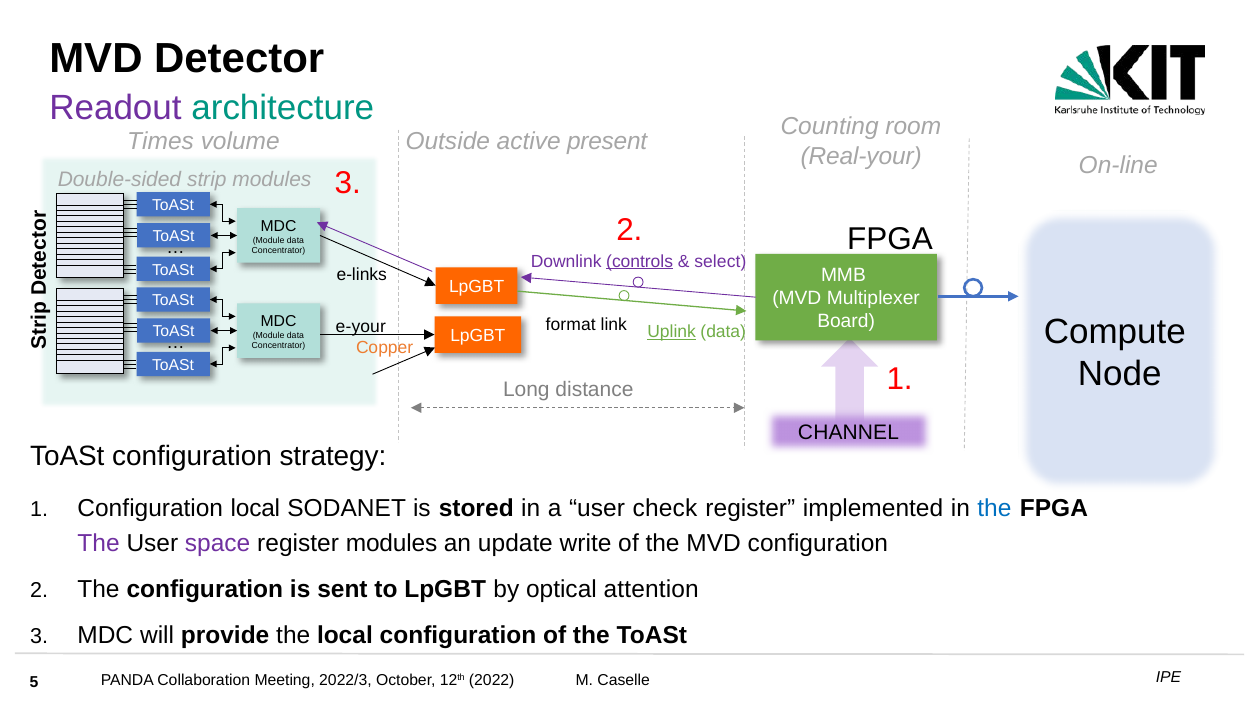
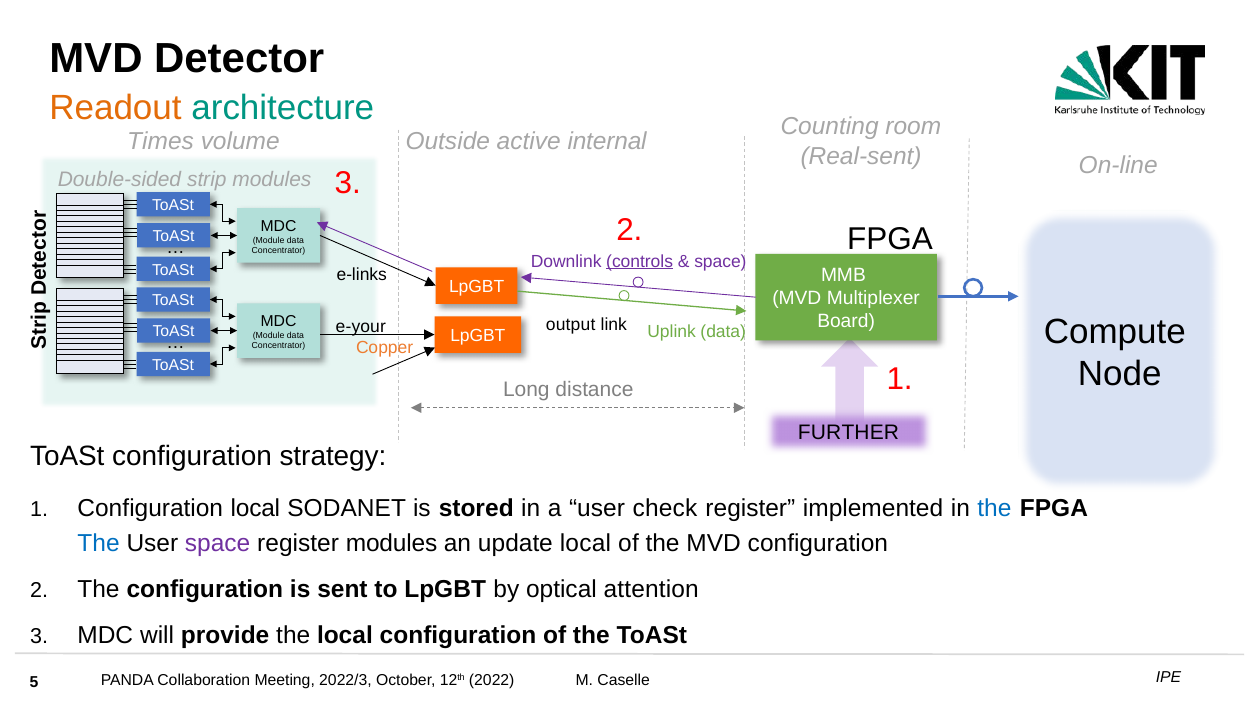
Readout colour: purple -> orange (115, 108)
present: present -> internal (607, 141)
Real-your: Real-your -> Real-sent (861, 156)
select: select -> space (720, 261)
format: format -> output (571, 324)
Uplink underline: present -> none (672, 331)
CHANNEL: CHANNEL -> FURTHER (848, 432)
The colour: purple -> blue (99, 543)
update write: write -> local (585, 543)
